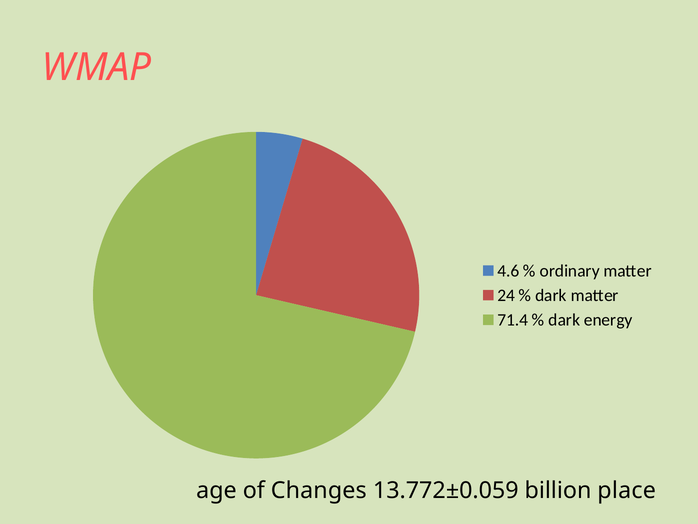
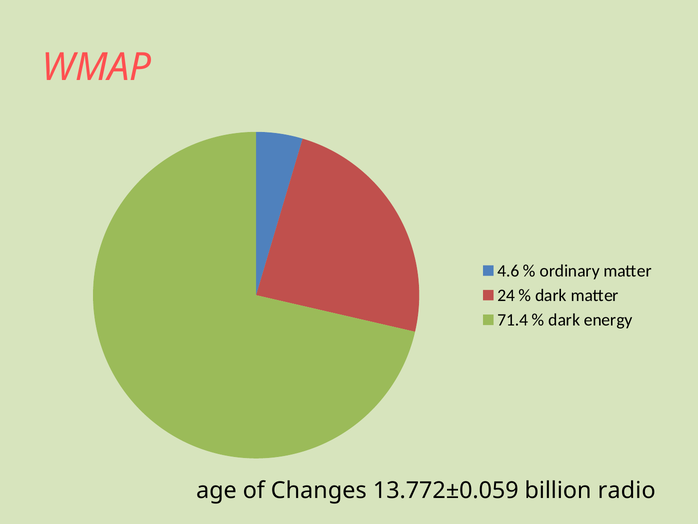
place: place -> radio (627, 490)
